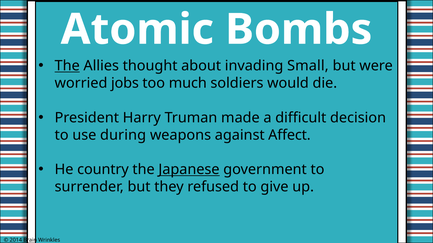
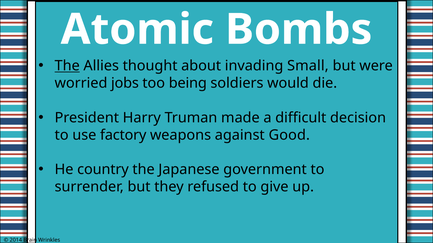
much: much -> being (188, 83)
during: during -> factory (123, 135)
Affect: Affect -> Good (289, 135)
Japanese underline: present -> none (189, 170)
